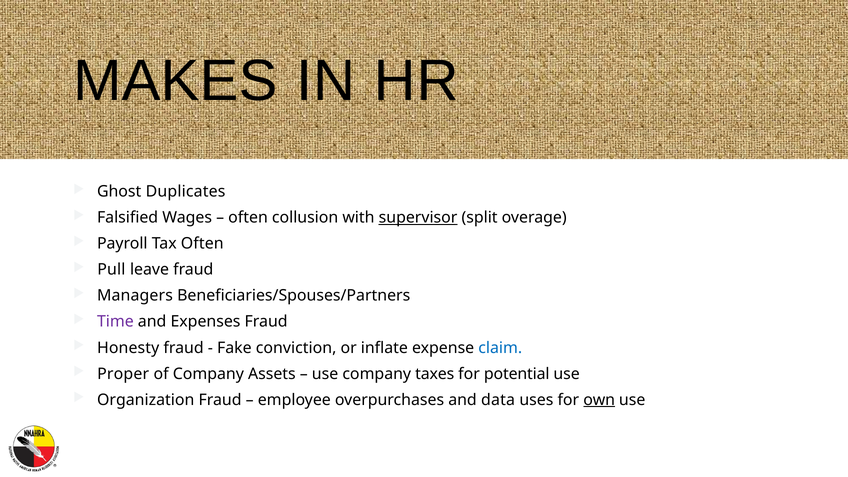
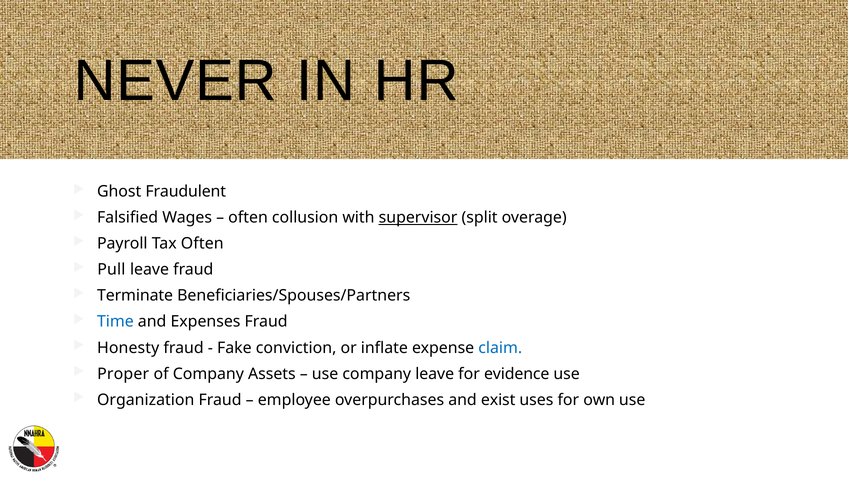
MAKES: MAKES -> NEVER (175, 81)
Duplicates: Duplicates -> Fraudulent (186, 192)
Managers: Managers -> Terminate (135, 296)
Time colour: purple -> blue (115, 322)
company taxes: taxes -> leave (435, 374)
potential: potential -> evidence (517, 374)
data: data -> exist (498, 400)
own underline: present -> none (599, 400)
